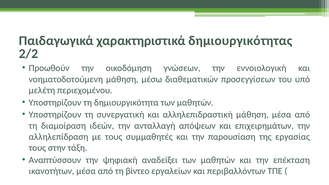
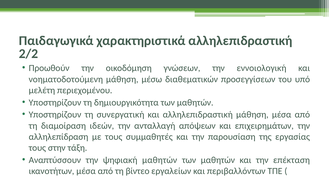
χαρακτηριστικά δημιουργικότητας: δημιουργικότητας -> αλληλεπιδραστική (240, 41)
ψηφιακή αναδείξει: αναδείξει -> μαθητών (160, 160)
